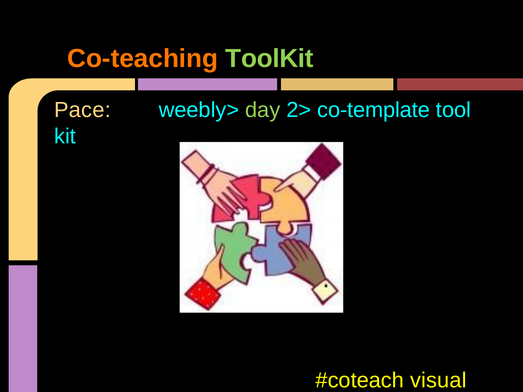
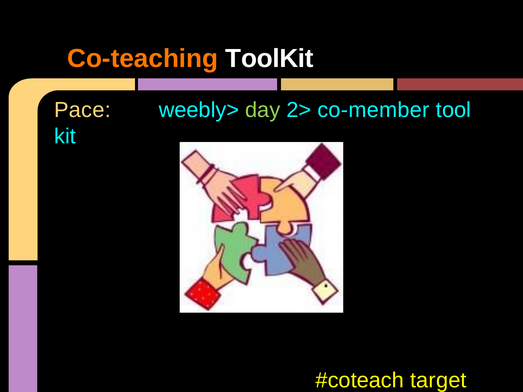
ToolKit colour: light green -> white (270, 59)
co-template: co-template -> co-member (373, 110)
visual: visual -> target (438, 380)
